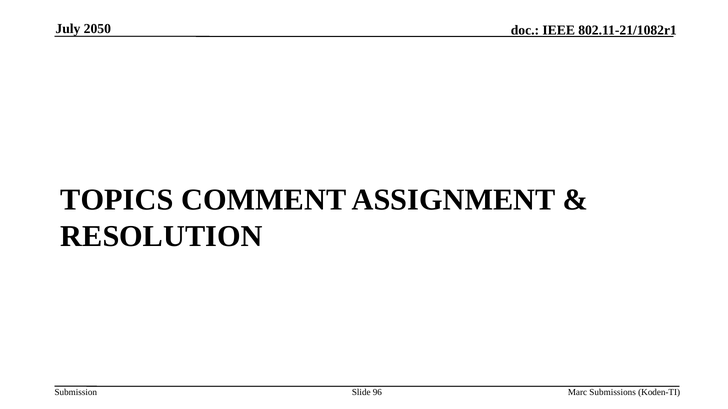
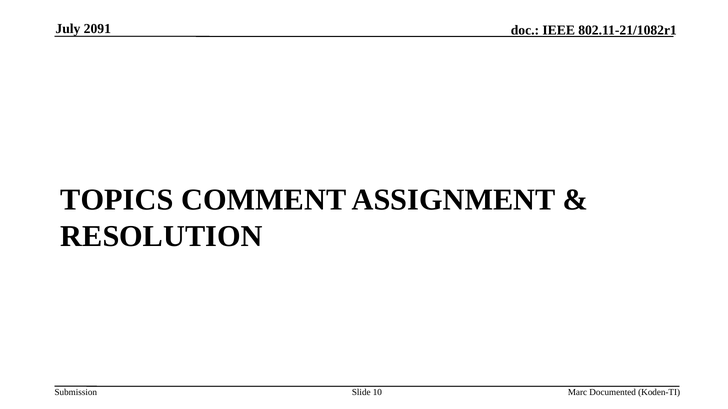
2050: 2050 -> 2091 (97, 29)
96: 96 -> 10 (377, 393)
Submissions: Submissions -> Documented (613, 393)
